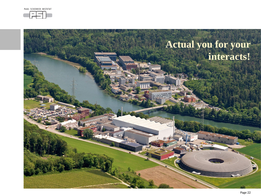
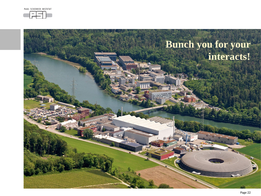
Actual: Actual -> Bunch (180, 44)
